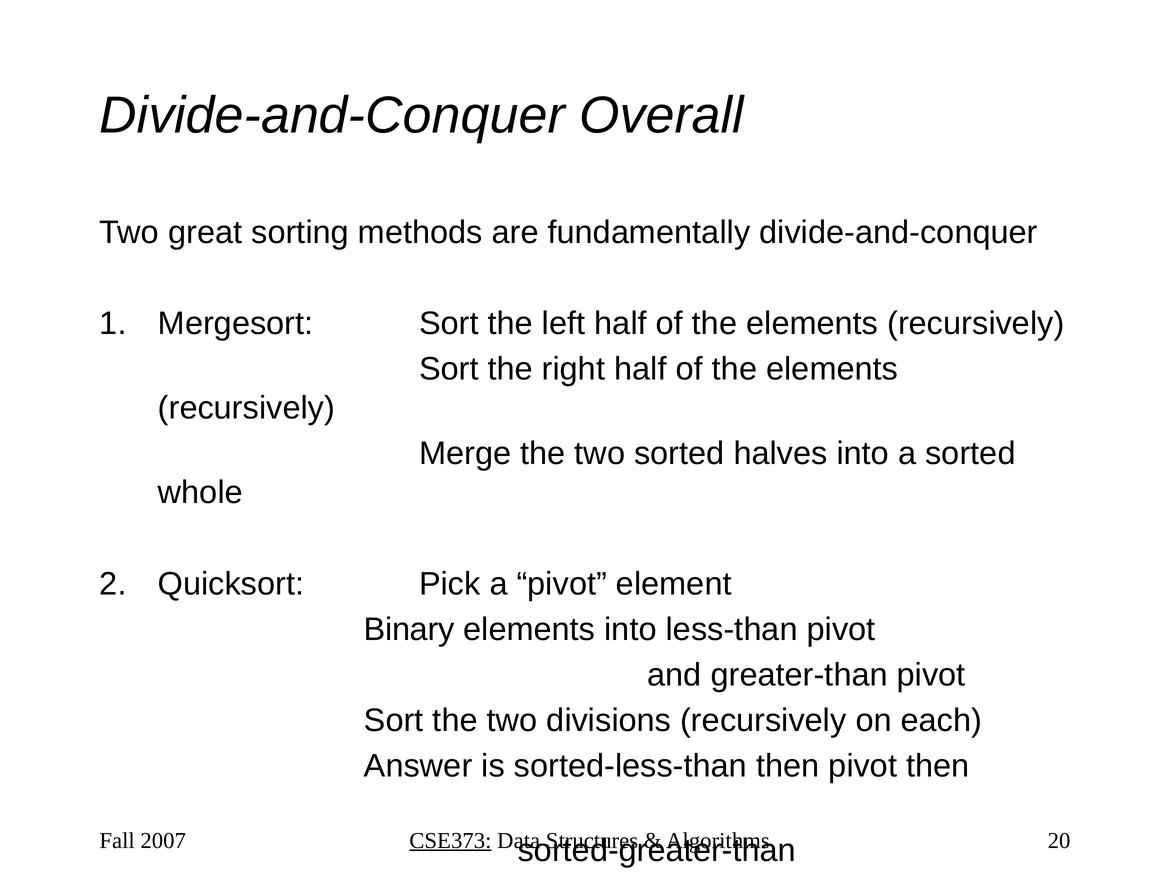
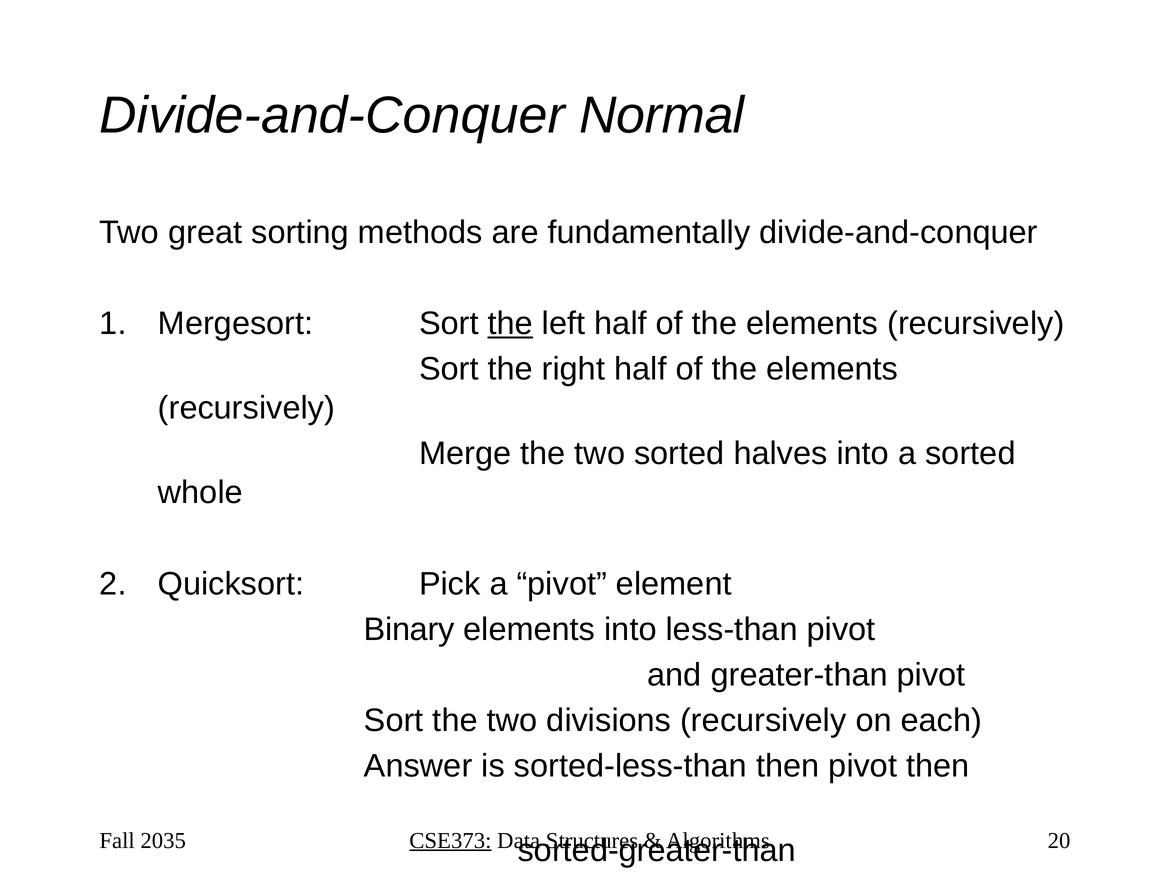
Overall: Overall -> Normal (662, 116)
the underline: none -> present (510, 323)
2007: 2007 -> 2035 (163, 840)
